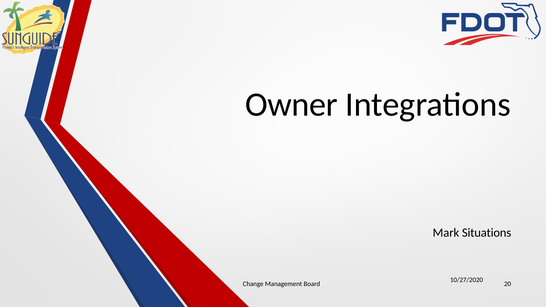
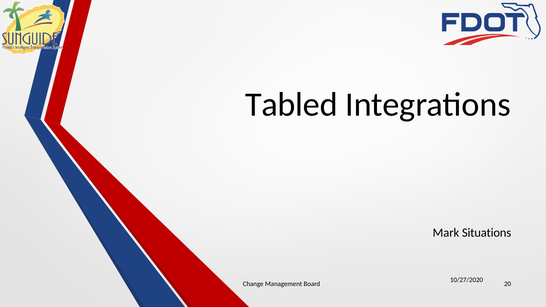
Owner: Owner -> Tabled (291, 105)
